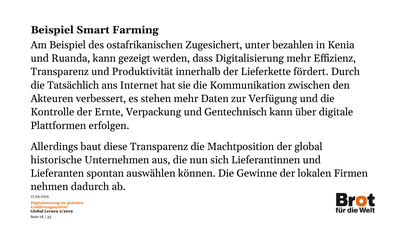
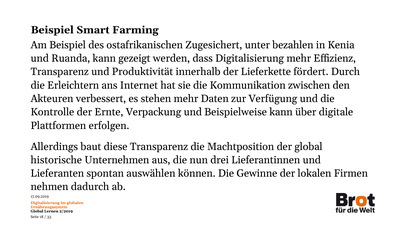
Tatsächlich: Tatsächlich -> Erleichtern (73, 85)
Gentechnisch: Gentechnisch -> Beispielweise (236, 112)
sich: sich -> drei (220, 160)
